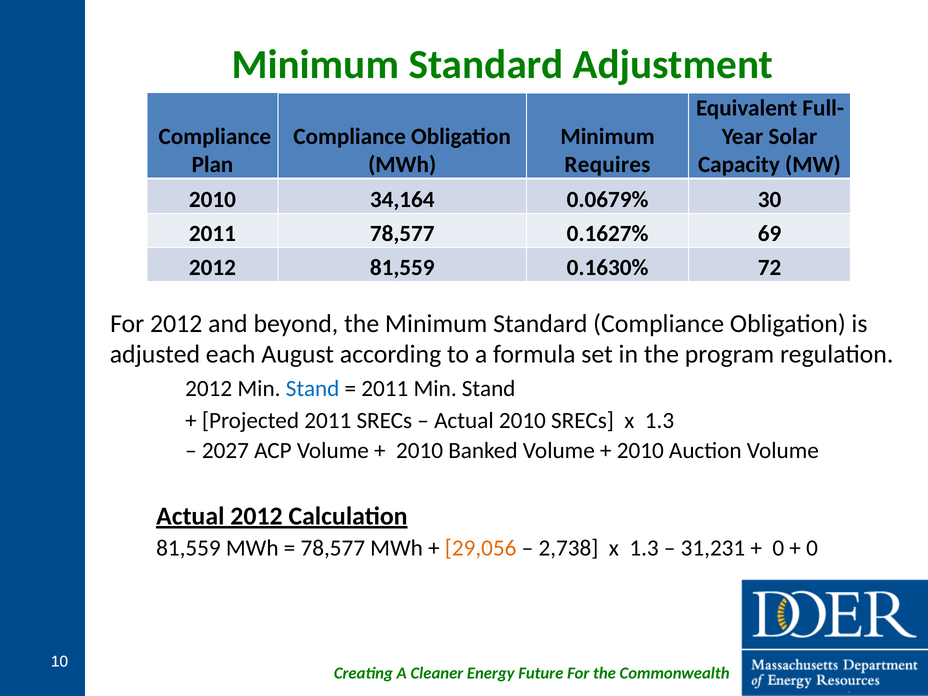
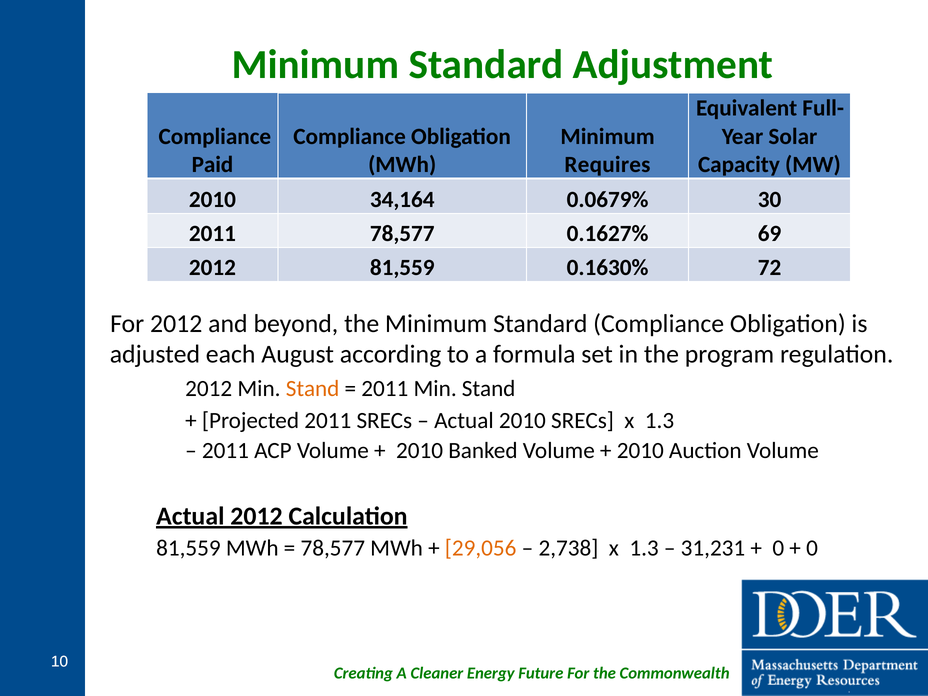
Plan: Plan -> Paid (212, 165)
Stand colour: blue -> orange (313, 389)
2027: 2027 -> 2011 (225, 451)
